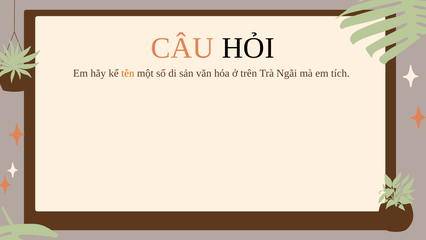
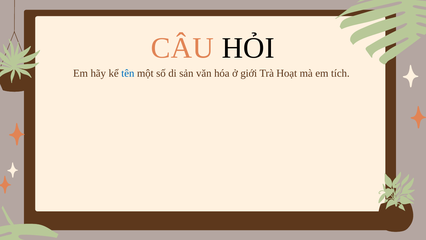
tên colour: orange -> blue (128, 73)
trên: trên -> giới (249, 73)
Ngãi: Ngãi -> Hoạt (287, 73)
